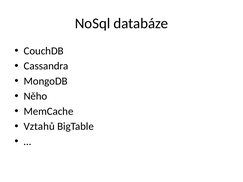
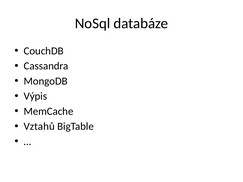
Něho: Něho -> Výpis (35, 96)
